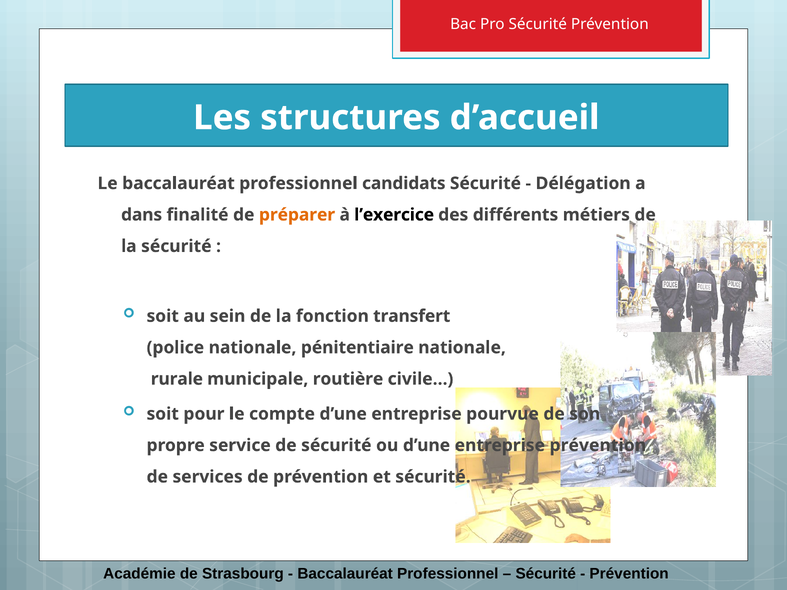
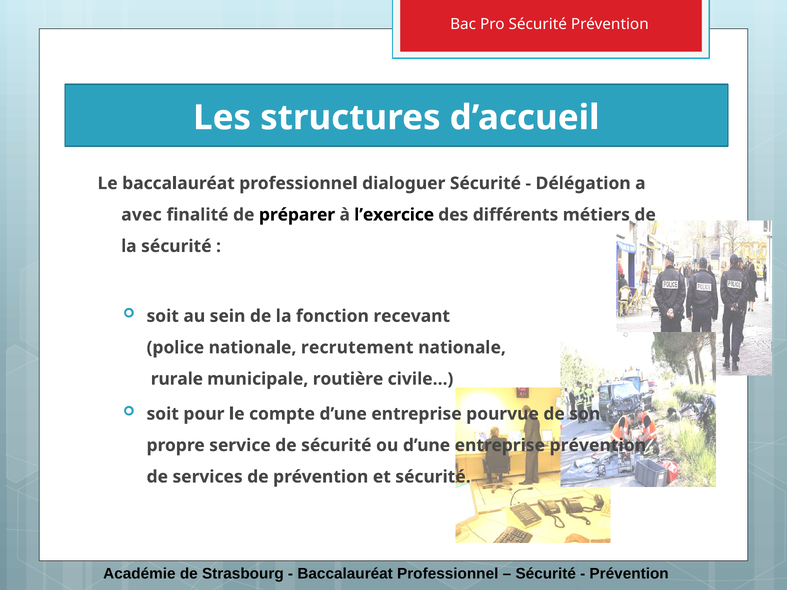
candidats: candidats -> dialoguer (404, 183)
dans: dans -> avec (141, 215)
préparer colour: orange -> black (297, 215)
transfert: transfert -> recevant (412, 316)
pénitentiaire: pénitentiaire -> recrutement (357, 348)
